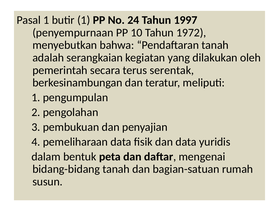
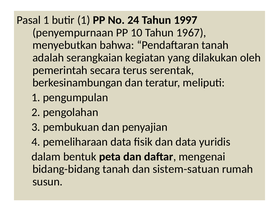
1972: 1972 -> 1967 (191, 33)
bagian-satuan: bagian-satuan -> sistem-satuan (186, 169)
